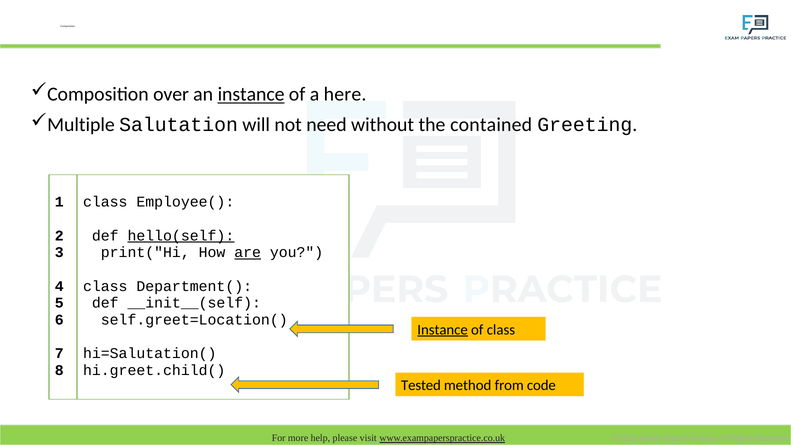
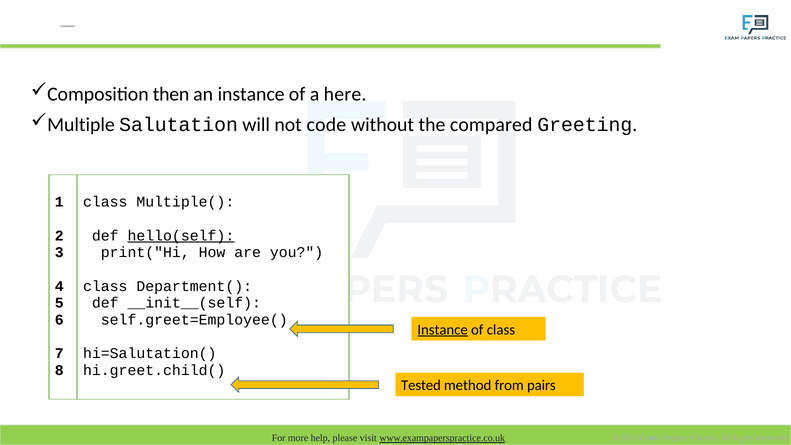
over: over -> then (171, 94)
instance underline: present -> none (251, 94)
need: need -> code (326, 125)
contained: contained -> compared (491, 125)
Employee(: Employee( -> Multiple( (185, 202)
are underline: present -> none (248, 252)
self.greet=Location(: self.greet=Location( -> self.greet=Employee( (194, 320)
code: code -> pairs (541, 385)
